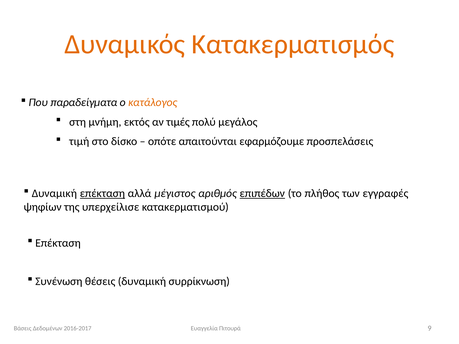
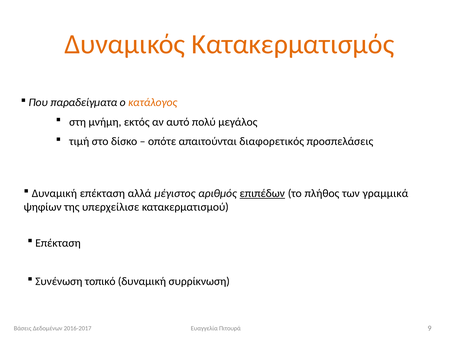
τιμές: τιμές -> αυτό (178, 122)
εφαρμόζουμε: εφαρμόζουμε -> διαφορετικός (272, 142)
επέκταση underline: present -> none (102, 194)
εγγραφές: εγγραφές -> γραμμικά (385, 194)
θέσεις: θέσεις -> τοπικό (100, 281)
